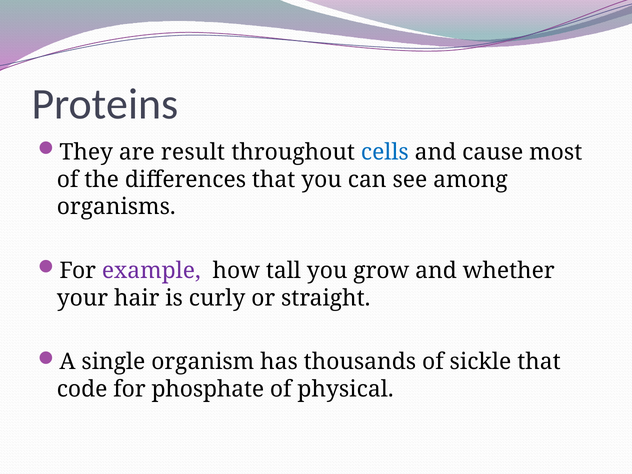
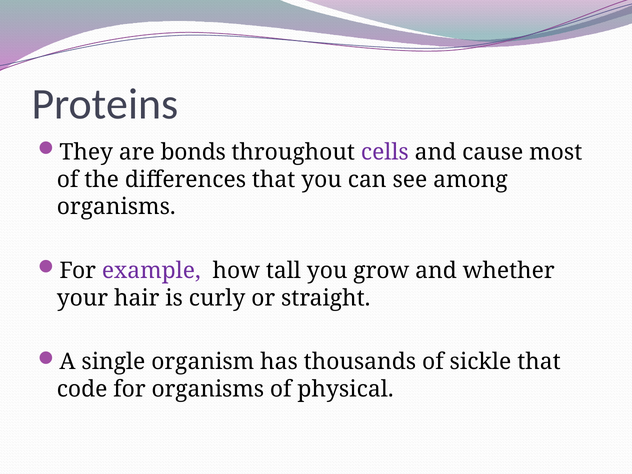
result: result -> bonds (193, 152)
cells colour: blue -> purple (385, 152)
for phosphate: phosphate -> organisms (208, 389)
